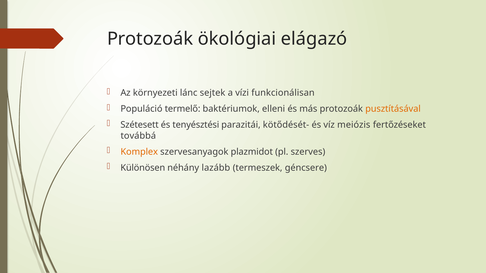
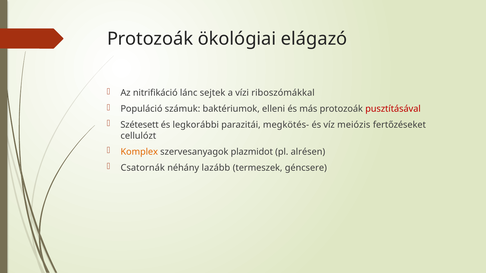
környezeti: környezeti -> nitrifikáció (155, 93)
funkcionálisan: funkcionálisan -> riboszómákkal (283, 93)
termelő: termelő -> számuk (183, 109)
pusztításával colour: orange -> red (393, 109)
tenyésztési: tenyésztési -> legkorábbi (196, 125)
kötődését-: kötődését- -> megkötés- (286, 125)
továbbá: továbbá -> cellulózt (138, 136)
szerves: szerves -> alrésen (308, 152)
Különösen: Különösen -> Csatornák (143, 168)
